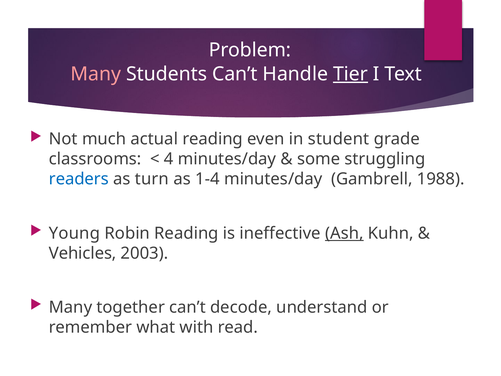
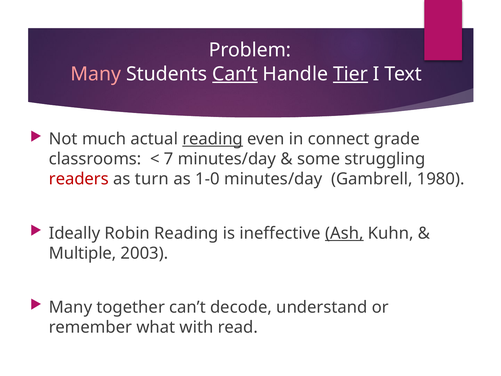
Can’t underline: none -> present (235, 74)
reading underline: none -> present (213, 139)
student: student -> connect (339, 139)
4: 4 -> 7 (169, 159)
readers colour: blue -> red (79, 179)
1-4: 1-4 -> 1-0 (207, 179)
1988: 1988 -> 1980 (441, 179)
Young: Young -> Ideally (75, 233)
Vehicles: Vehicles -> Multiple (83, 253)
